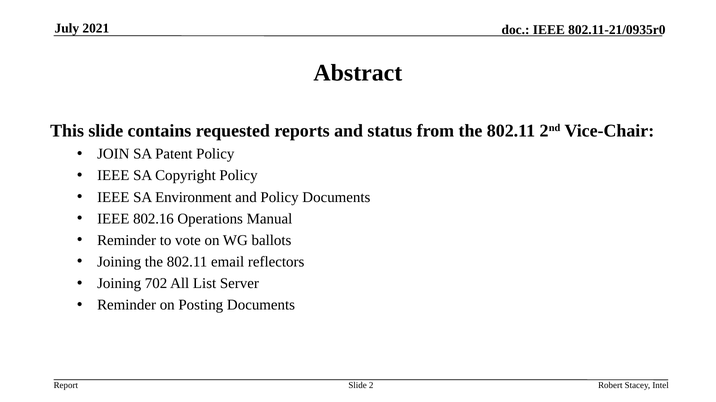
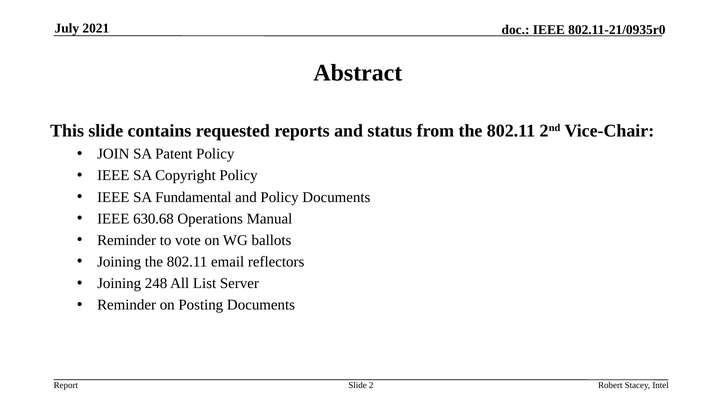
Environment: Environment -> Fundamental (193, 198)
802.16: 802.16 -> 630.68 (153, 219)
702: 702 -> 248 (156, 284)
